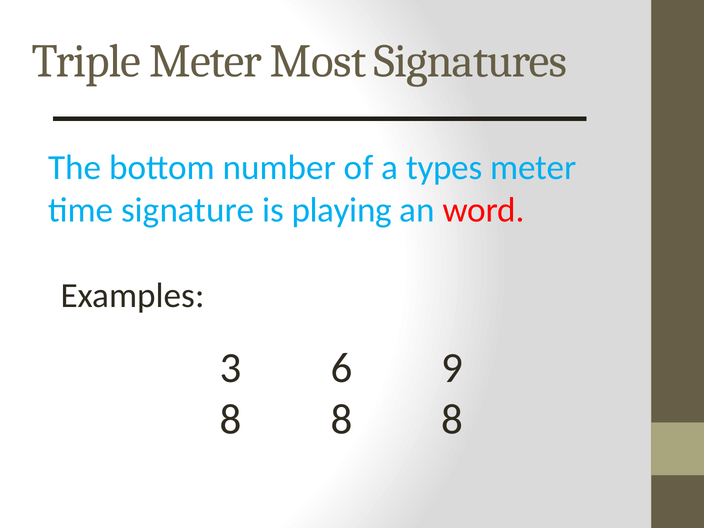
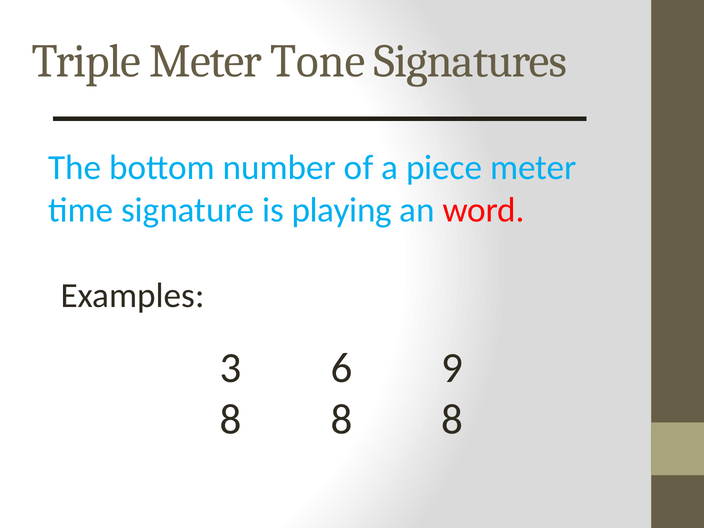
Most: Most -> Tone (318, 61)
types: types -> piece (444, 168)
